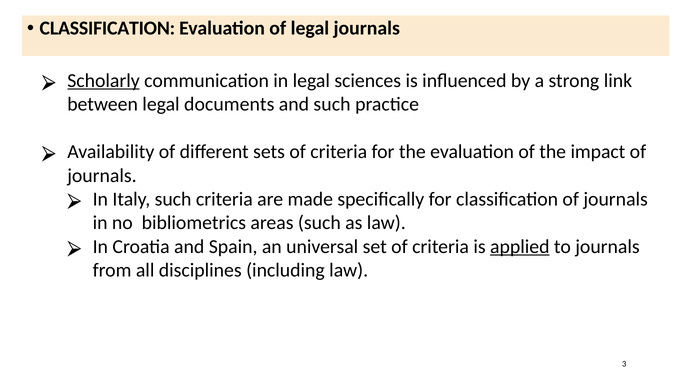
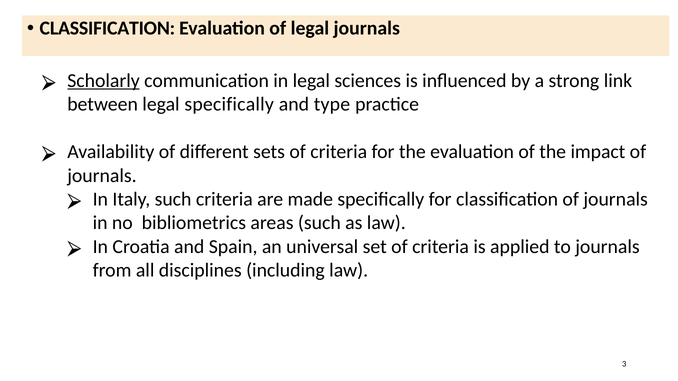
legal documents: documents -> specifically (229, 104)
and such: such -> type (332, 104)
applied underline: present -> none (520, 247)
